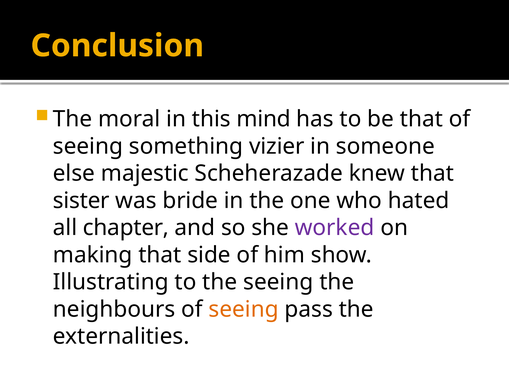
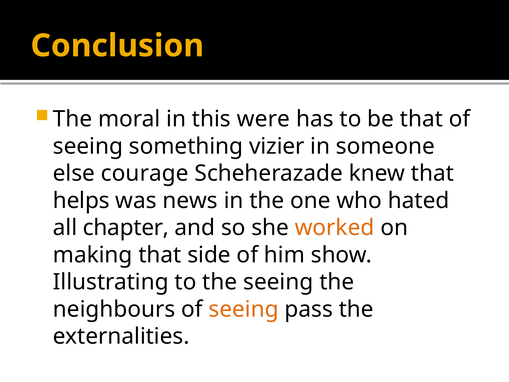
mind: mind -> were (263, 119)
majestic: majestic -> courage (145, 173)
sister: sister -> helps (81, 201)
bride: bride -> news (190, 201)
worked colour: purple -> orange (335, 228)
